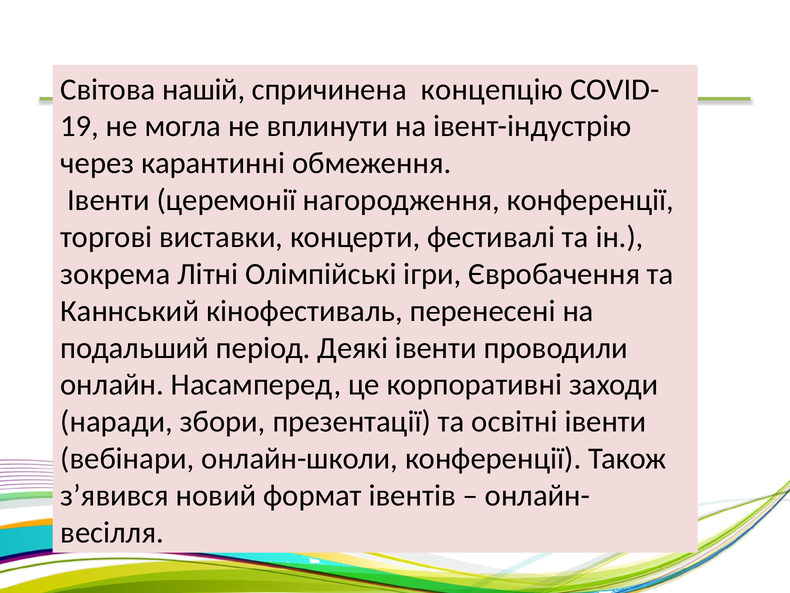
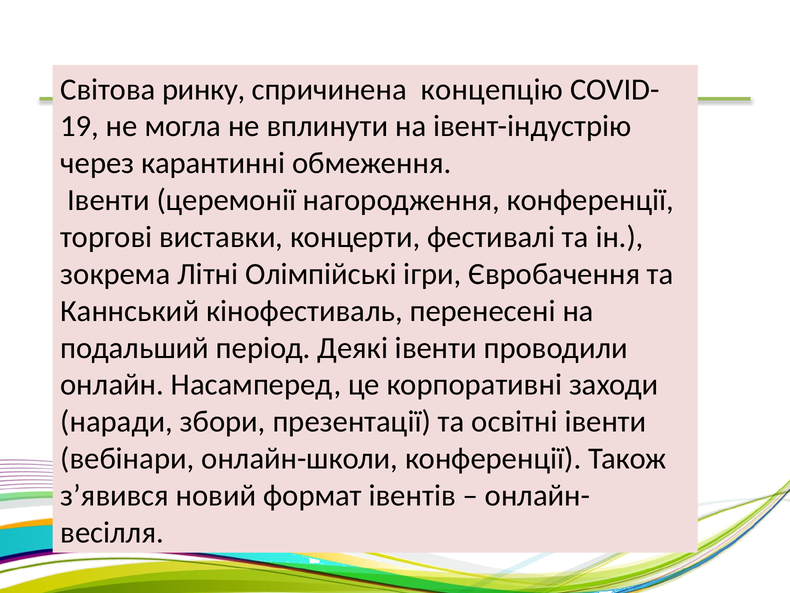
нашій: нашій -> ринку (204, 89)
